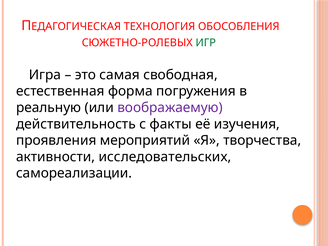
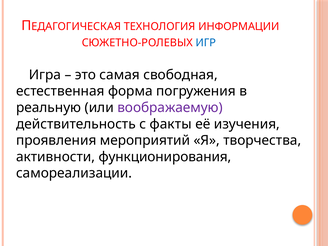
ОБОСОБЛЕНИЯ: ОБОСОБЛЕНИЯ -> ИНФОРМАЦИИ (239, 26)
ИГР colour: green -> blue (206, 43)
исследовательских: исследовательских -> функционирования (165, 157)
